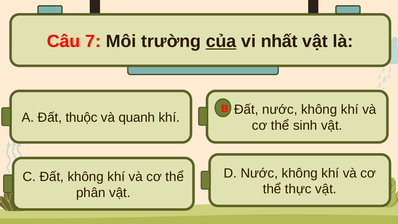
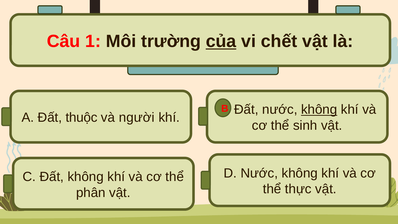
7: 7 -> 1 (93, 41)
nhất: nhất -> chết (279, 41)
không underline: none -> present (319, 110)
quanh: quanh -> người (137, 118)
